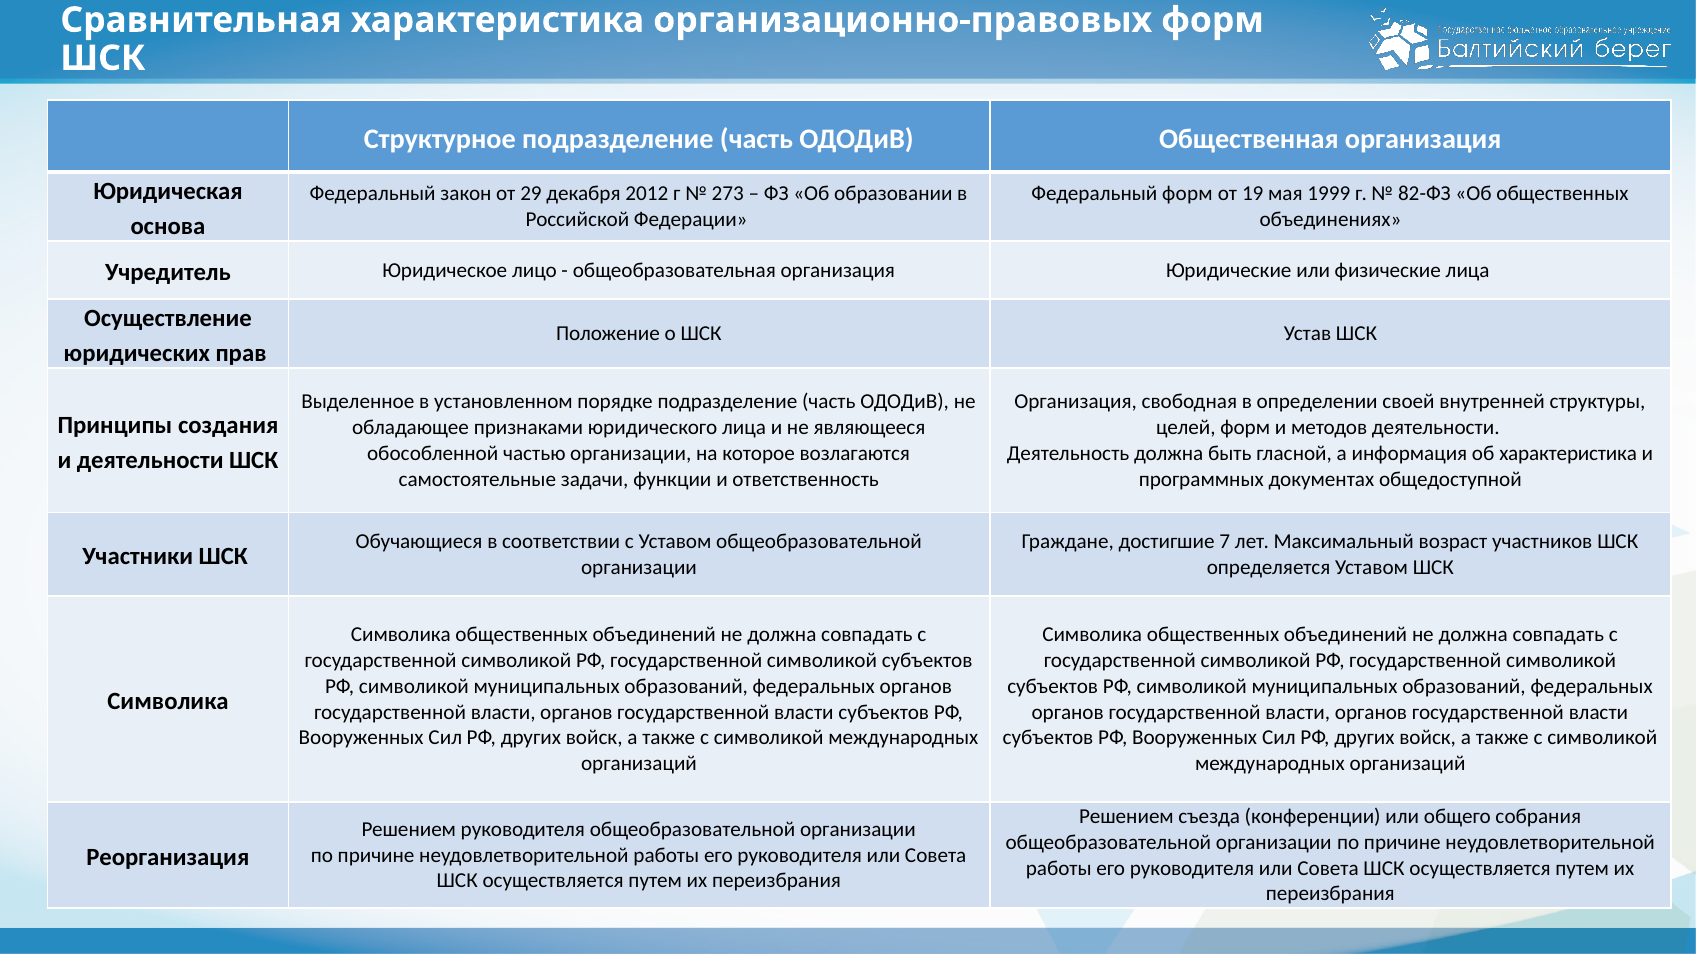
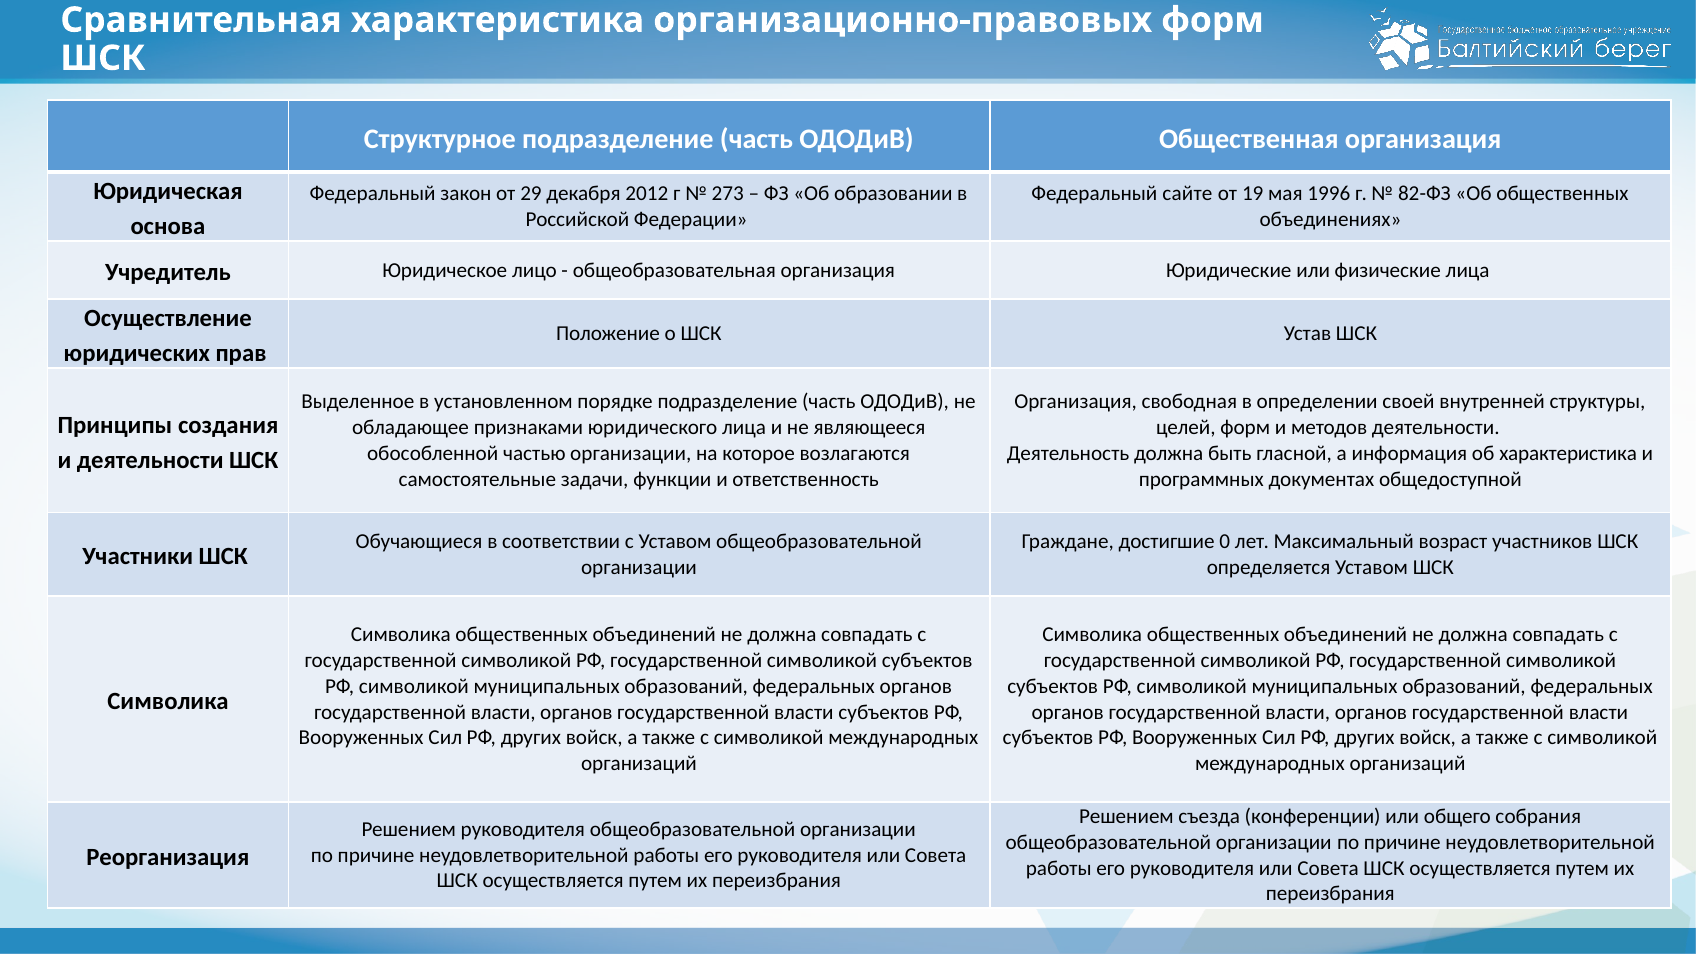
Федеральный форм: форм -> сайте (1187, 194)
1999: 1999 -> 1996 (1329, 194)
7: 7 -> 0 (1225, 541)
